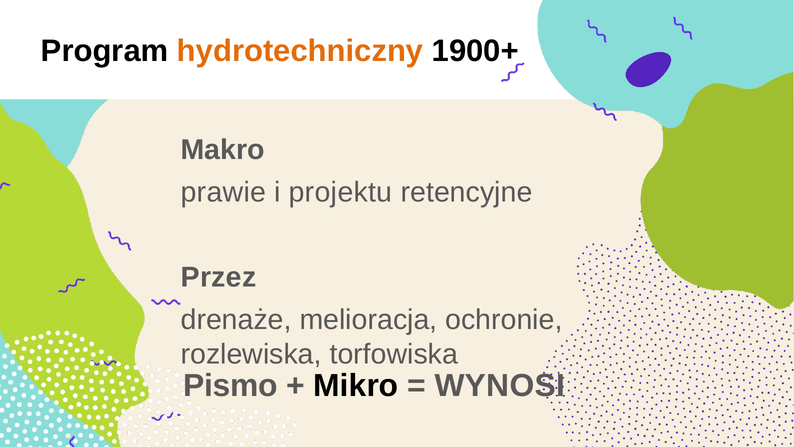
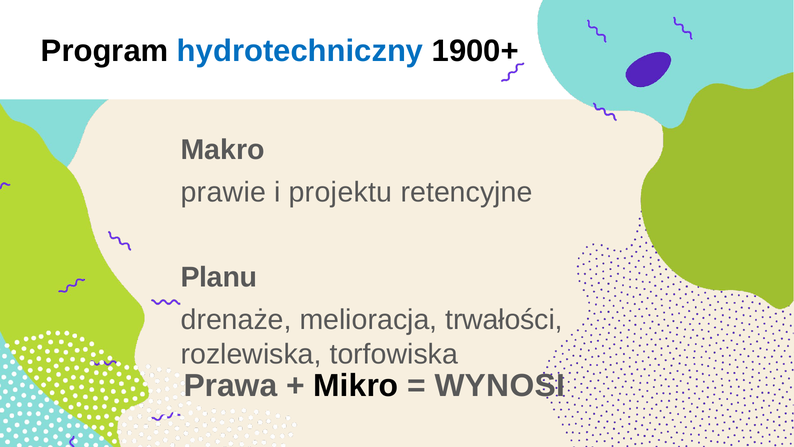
hydrotechniczny colour: orange -> blue (300, 51)
Przez: Przez -> Planu (219, 277)
ochronie: ochronie -> trwałości (504, 320)
Pismo: Pismo -> Prawa (230, 385)
